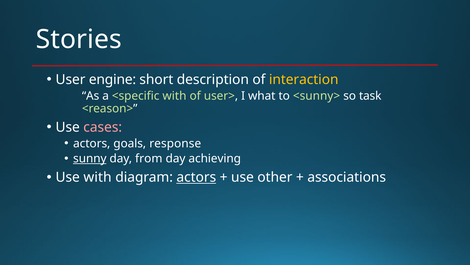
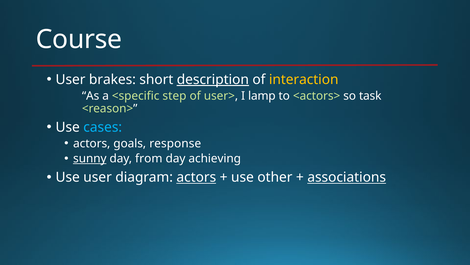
Stories: Stories -> Course (79, 39)
engine: engine -> brakes (112, 79)
description underline: none -> present (213, 79)
<specific with: with -> step (174, 96)
what: what -> lamp (262, 96)
<sunny>: <sunny> -> <actors> (317, 96)
cases colour: pink -> light blue (103, 127)
Use with: with -> user (98, 177)
associations underline: none -> present (347, 177)
